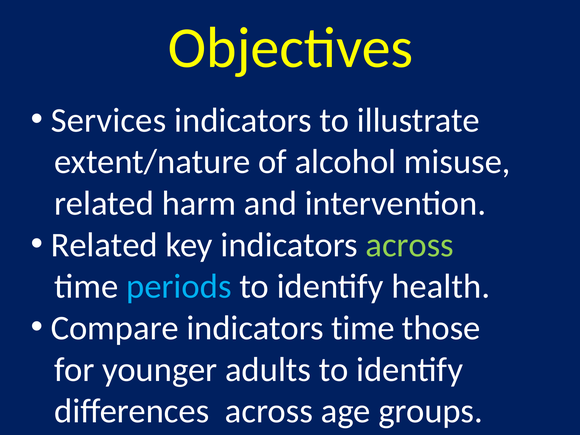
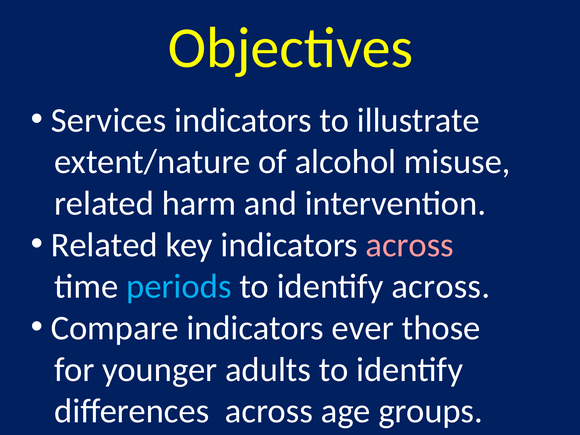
across colour: light green -> pink (410, 245)
identify health: health -> across (441, 286)
indicators time: time -> ever (363, 328)
